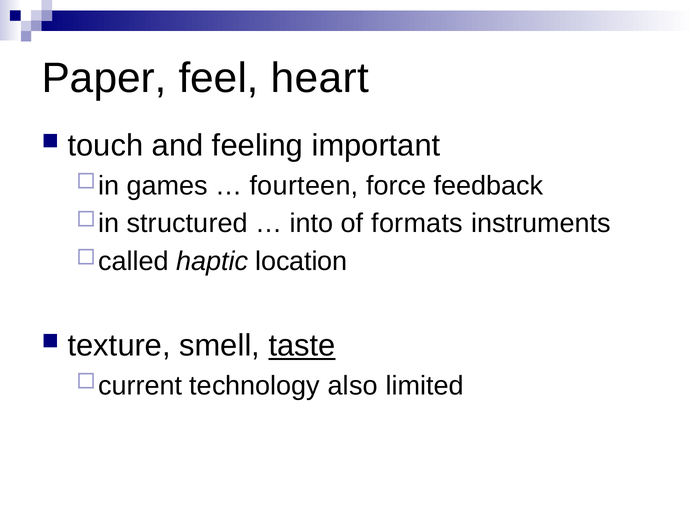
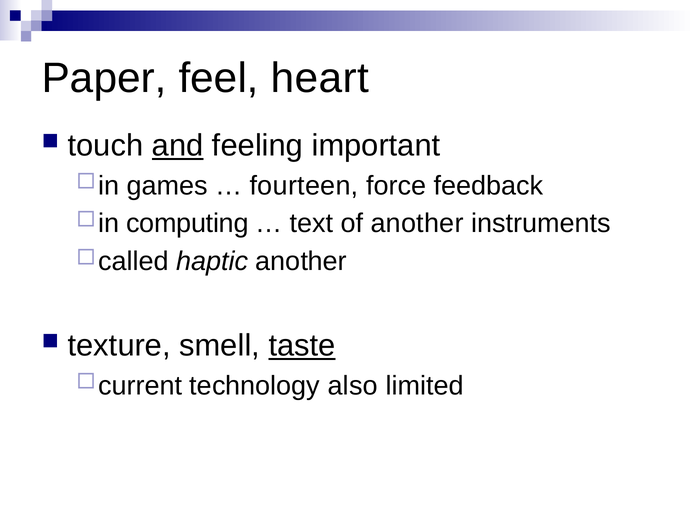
and underline: none -> present (178, 146)
structured: structured -> computing (187, 224)
into: into -> text (312, 224)
of formats: formats -> another (417, 224)
haptic location: location -> another (301, 261)
